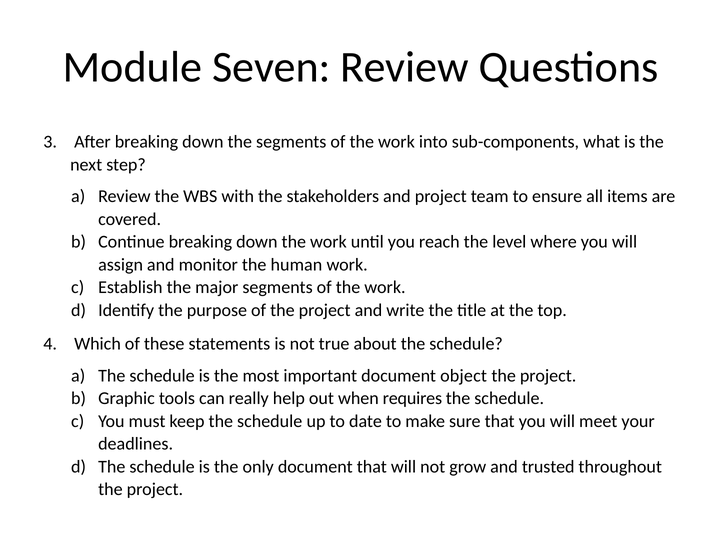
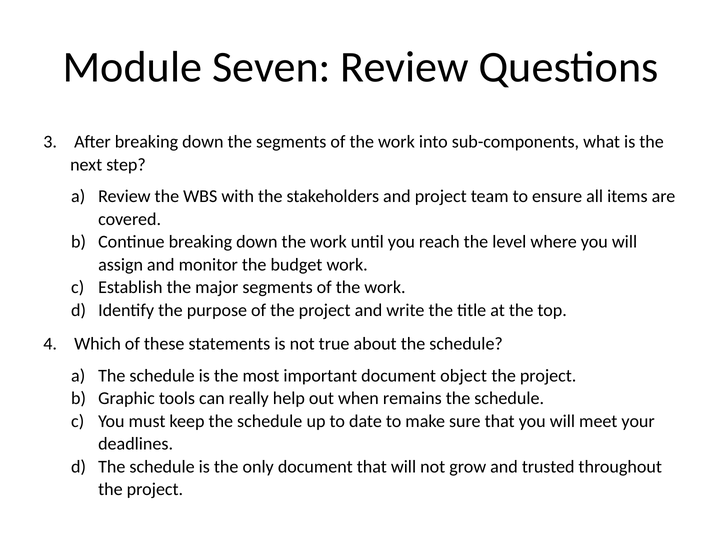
human: human -> budget (296, 265)
requires: requires -> remains (412, 399)
